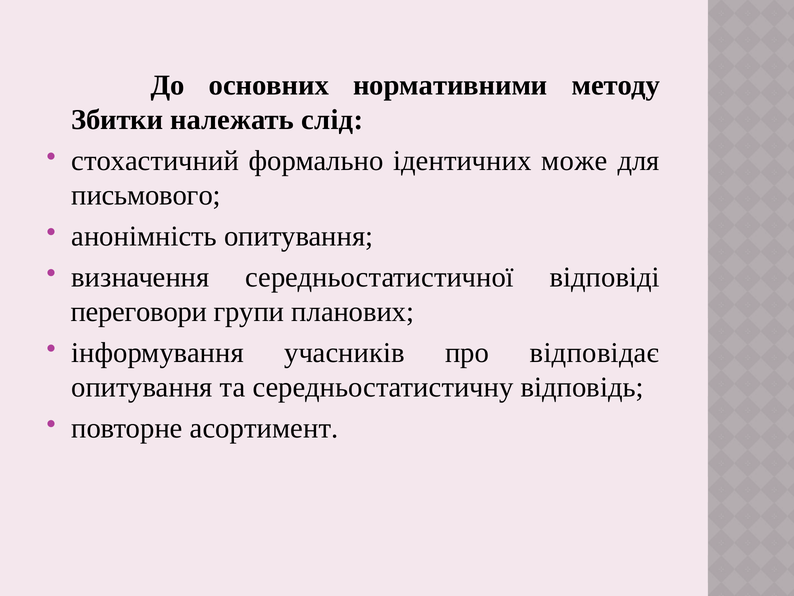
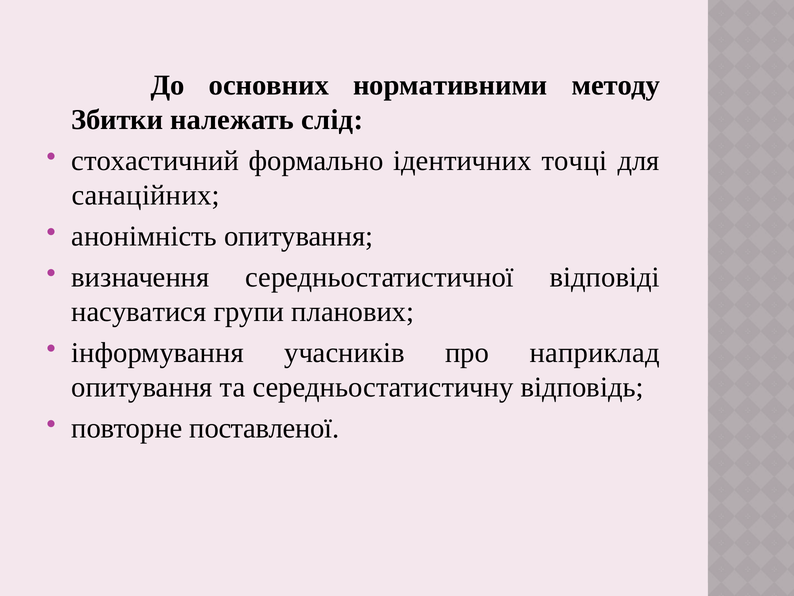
може: може -> точці (574, 161)
письмового: письмового -> санаційних (146, 195)
переговори: переговори -> насуватися (139, 311)
відповідає: відповідає -> наприклад (595, 352)
асортимент: асортимент -> поставленої (264, 428)
